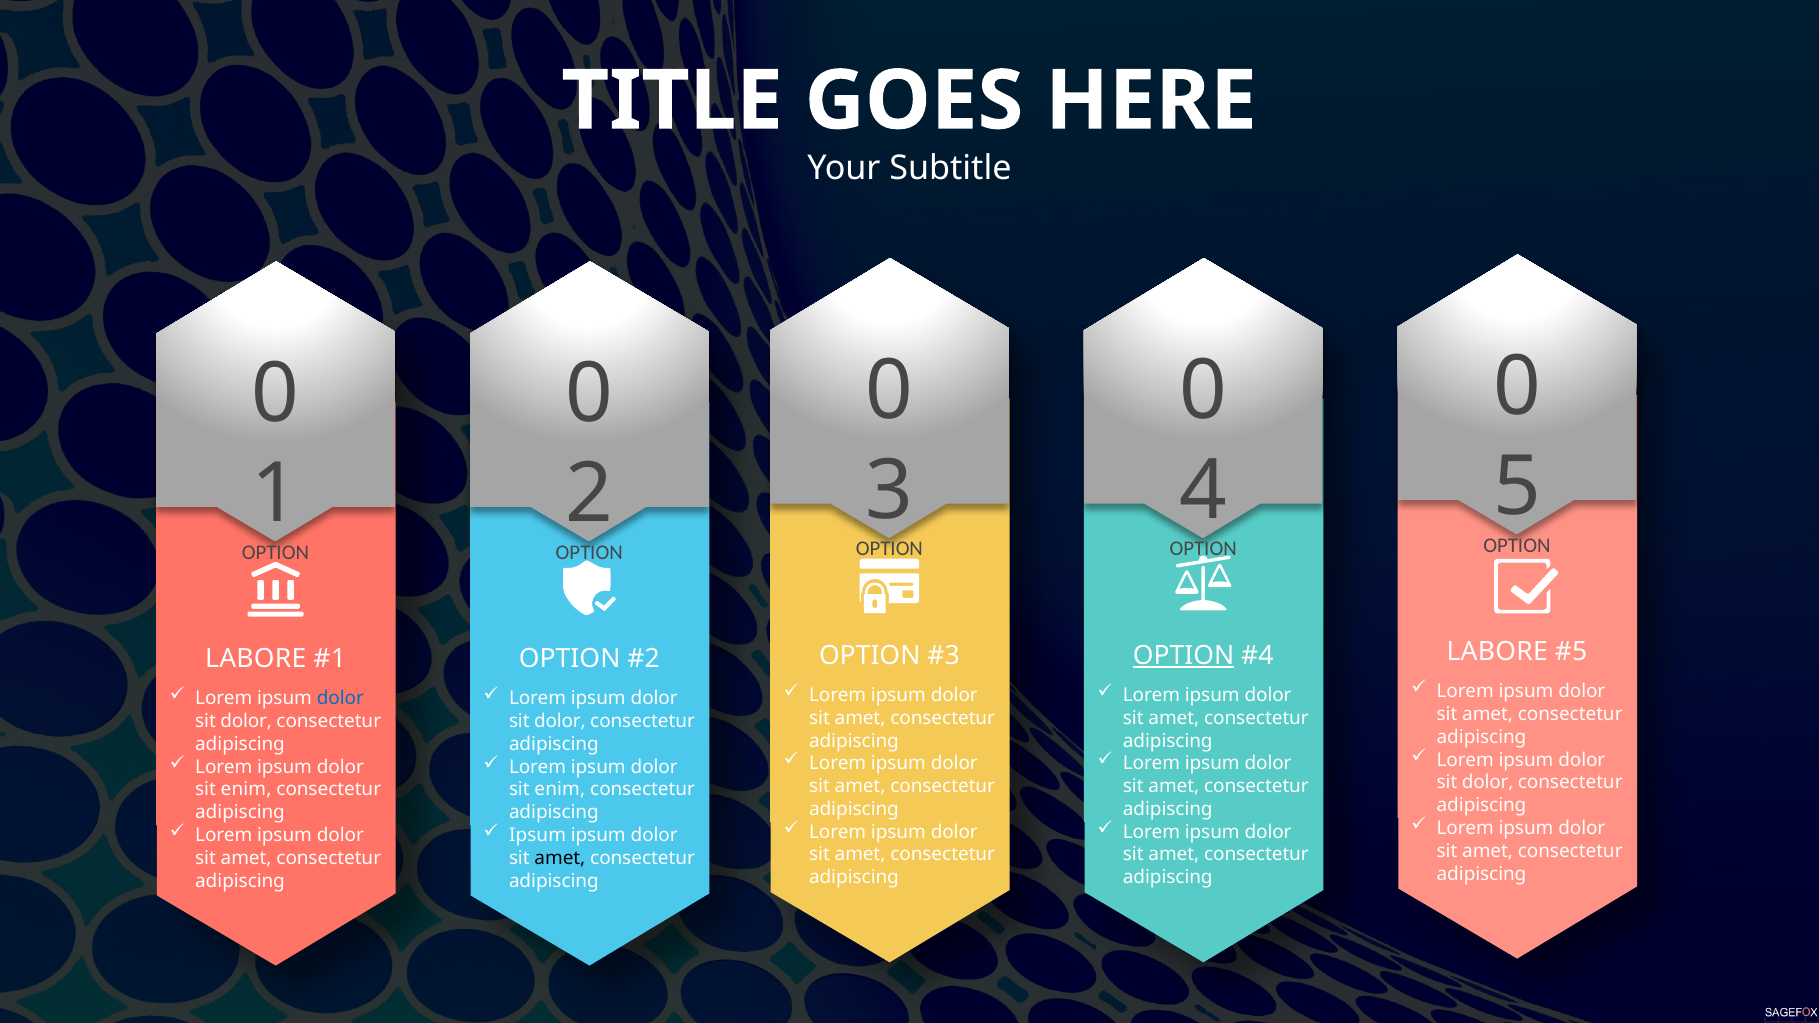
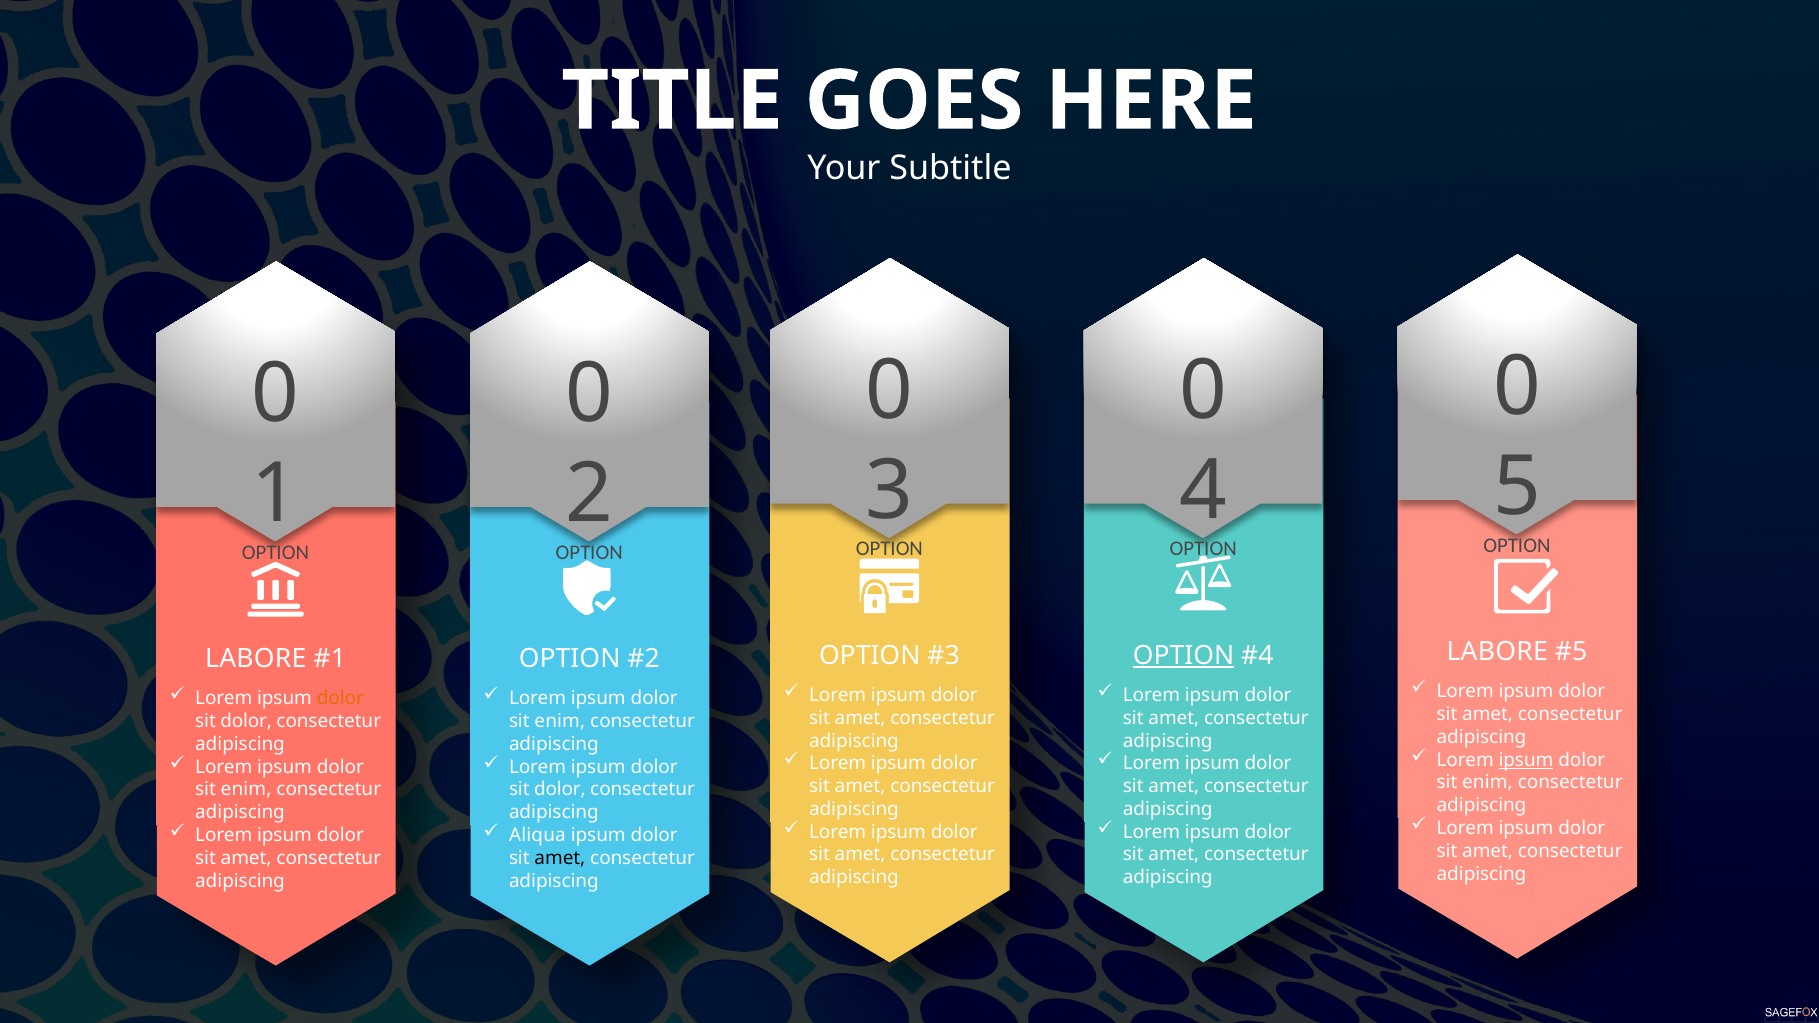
dolor colour: blue -> orange (340, 699)
dolor: dolor -> enim (560, 722)
ipsum underline: none -> present (1526, 760)
dolor: dolor -> enim (1487, 783)
enim: enim -> dolor (560, 790)
Ipsum: Ipsum -> Aliqua (537, 835)
